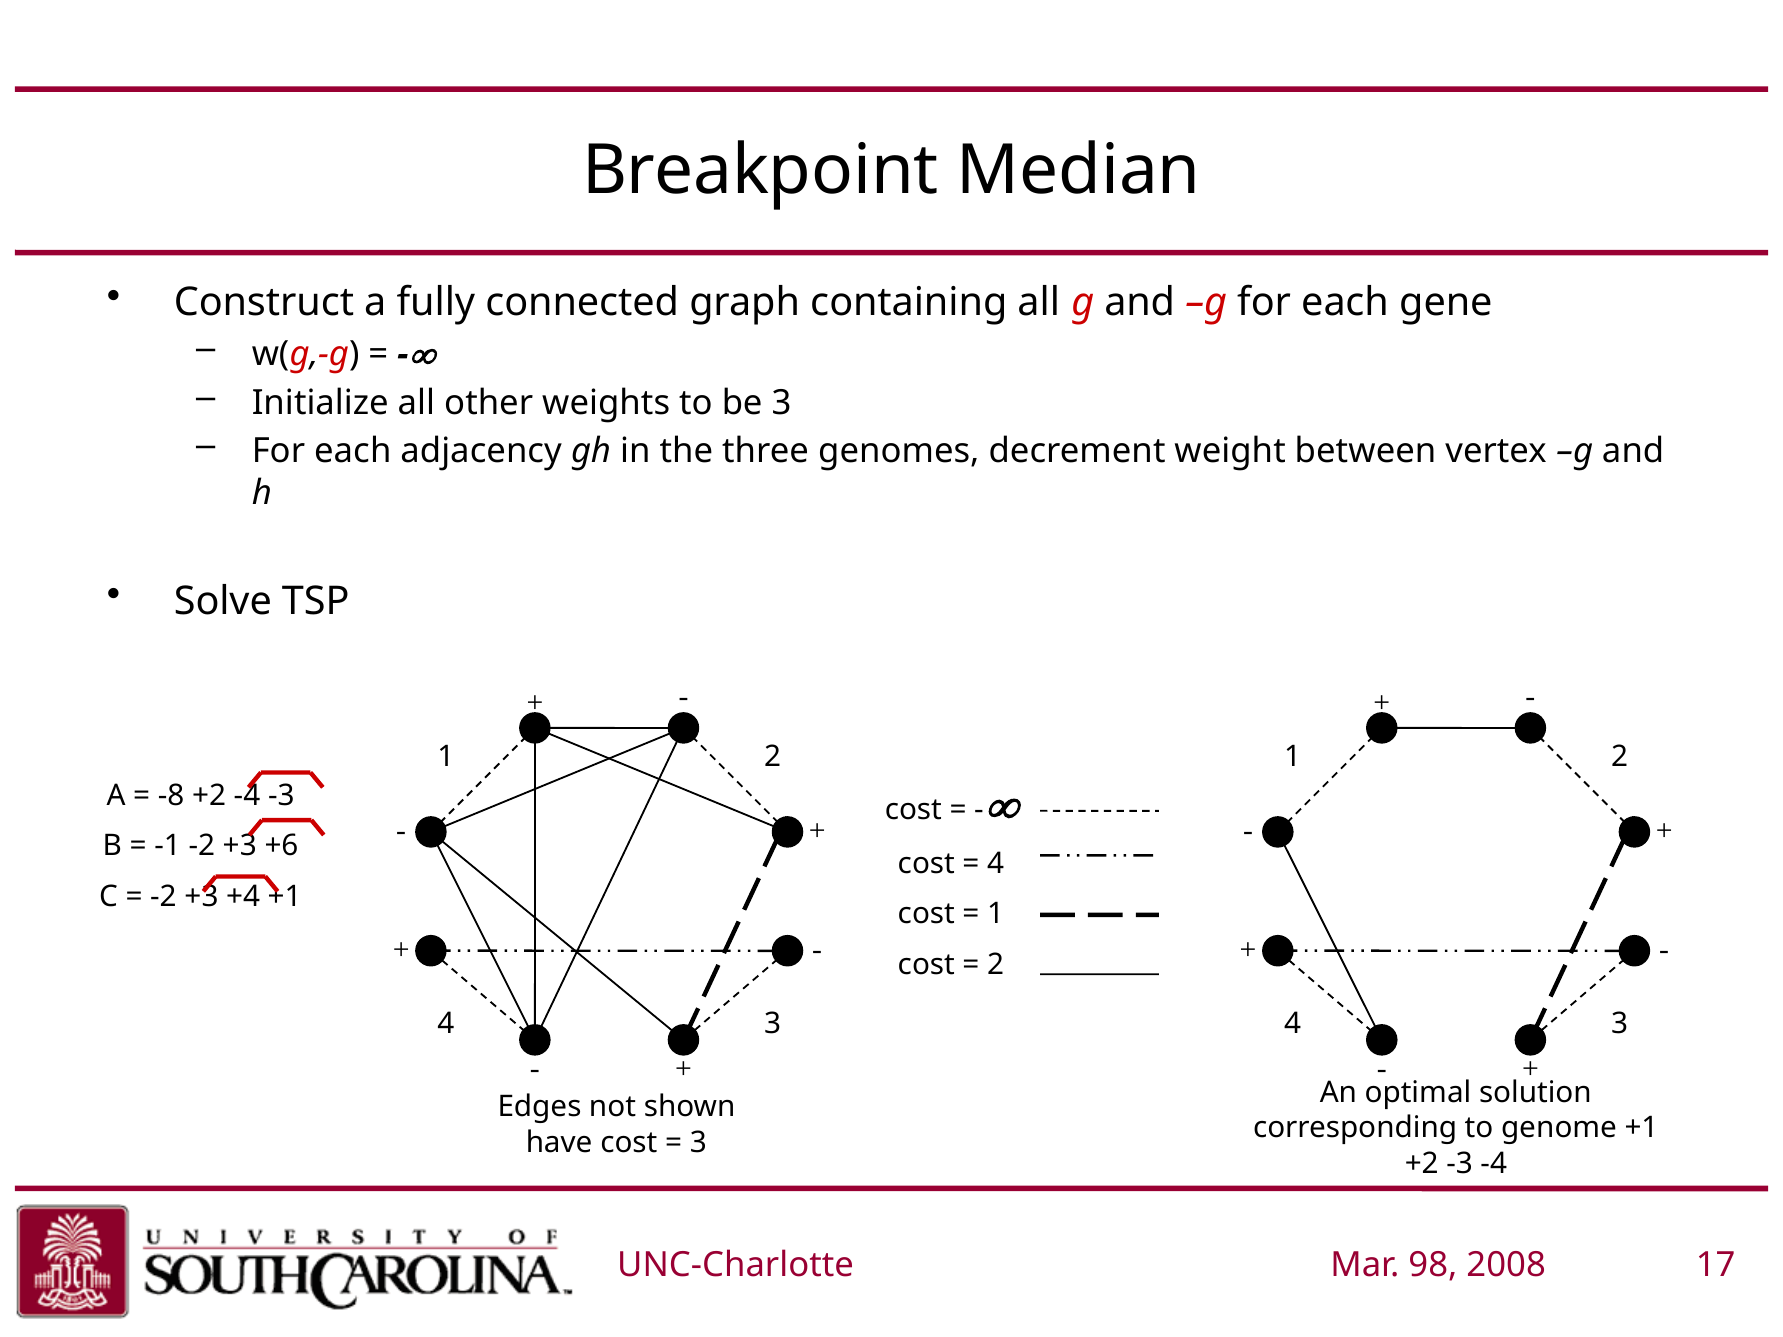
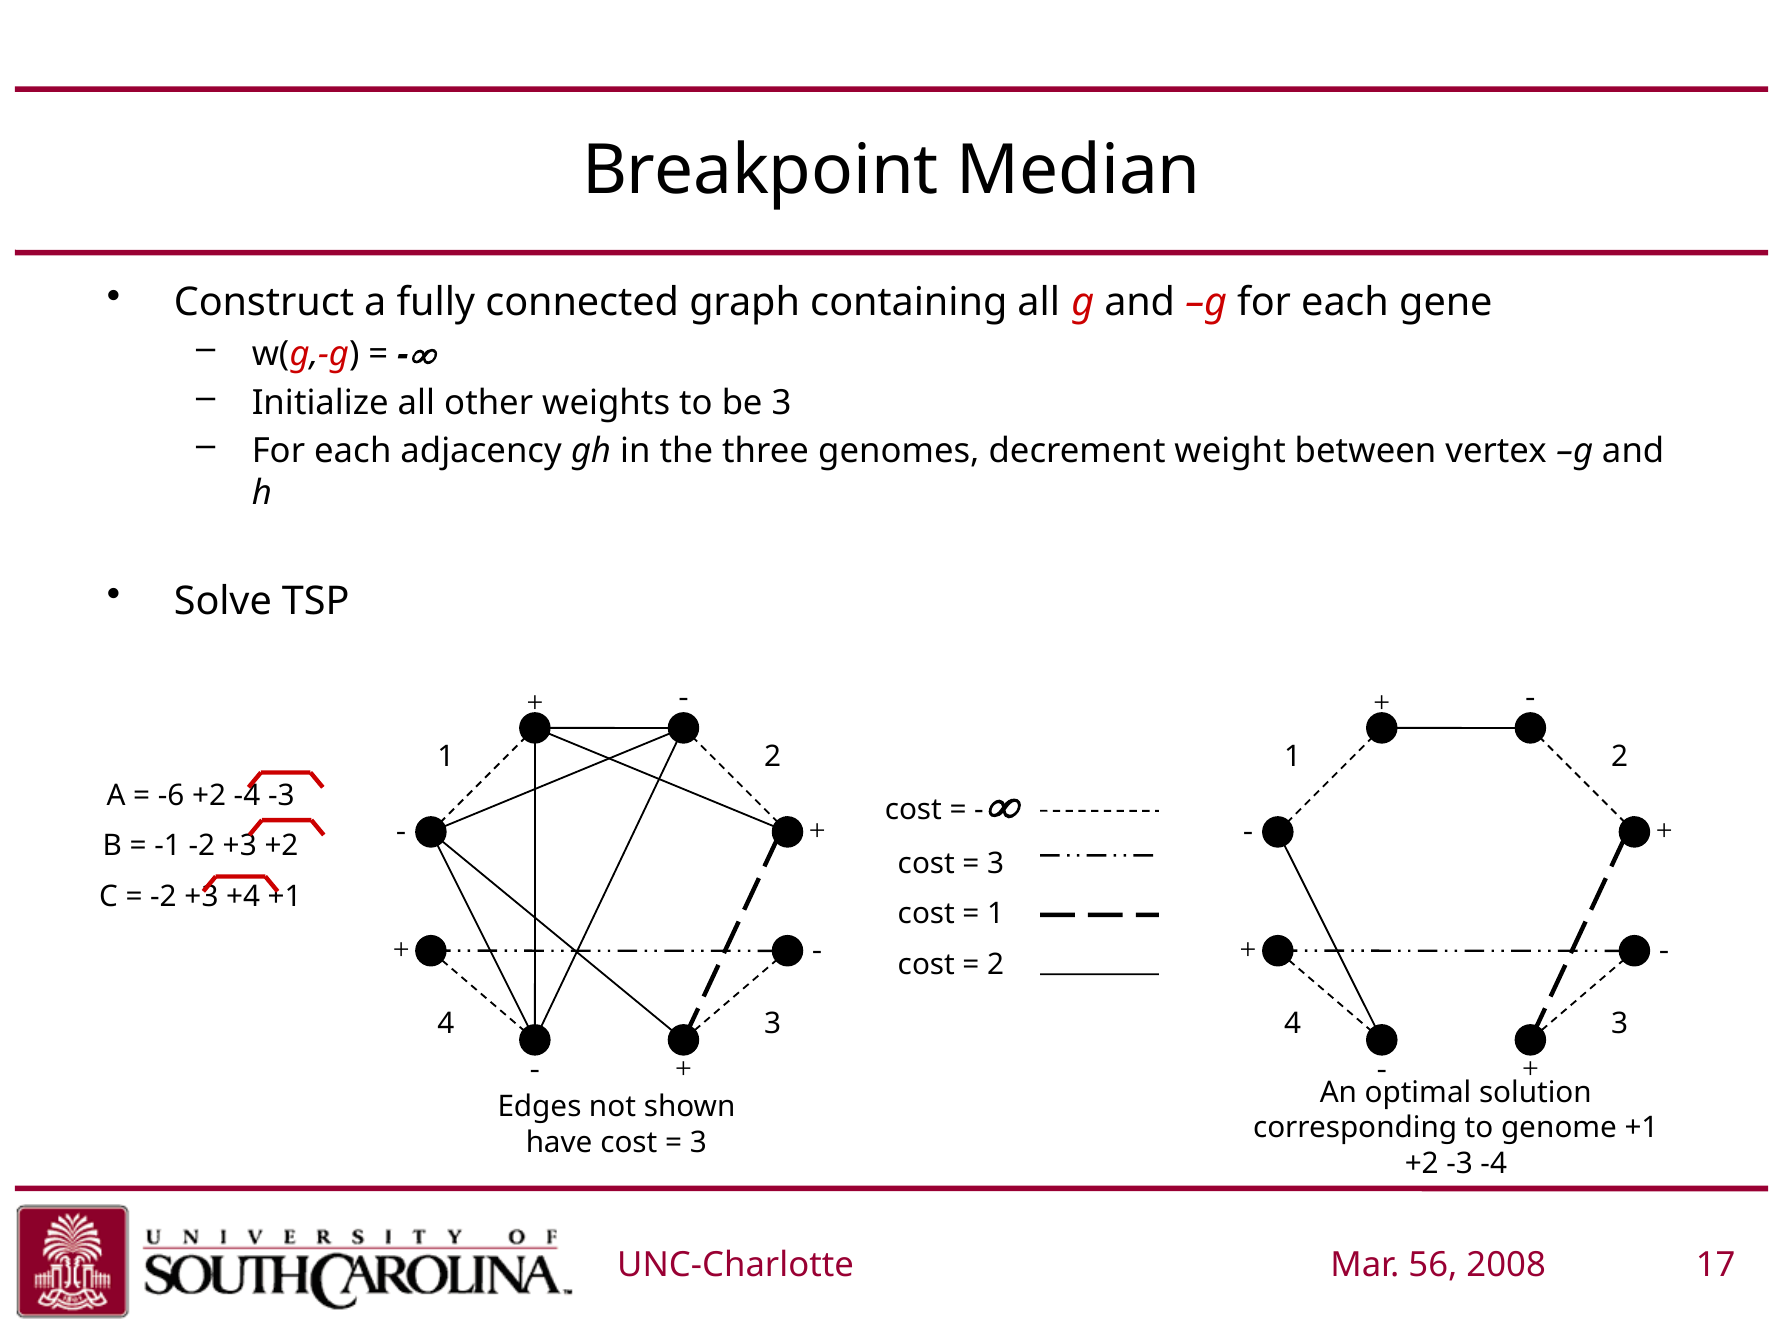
-8: -8 -> -6 (171, 795)
+3 +6: +6 -> +2 (281, 846)
4: 4 -> 3 (996, 864)
98: 98 -> 56 (1433, 1265)
